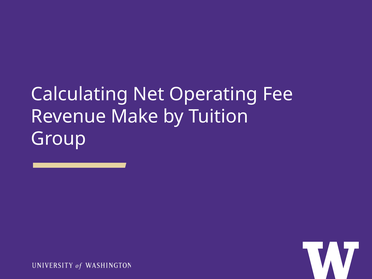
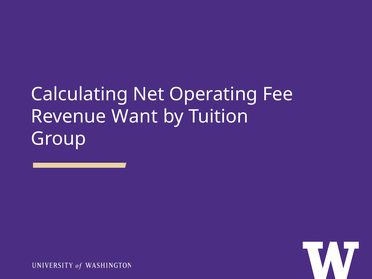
Make: Make -> Want (135, 116)
